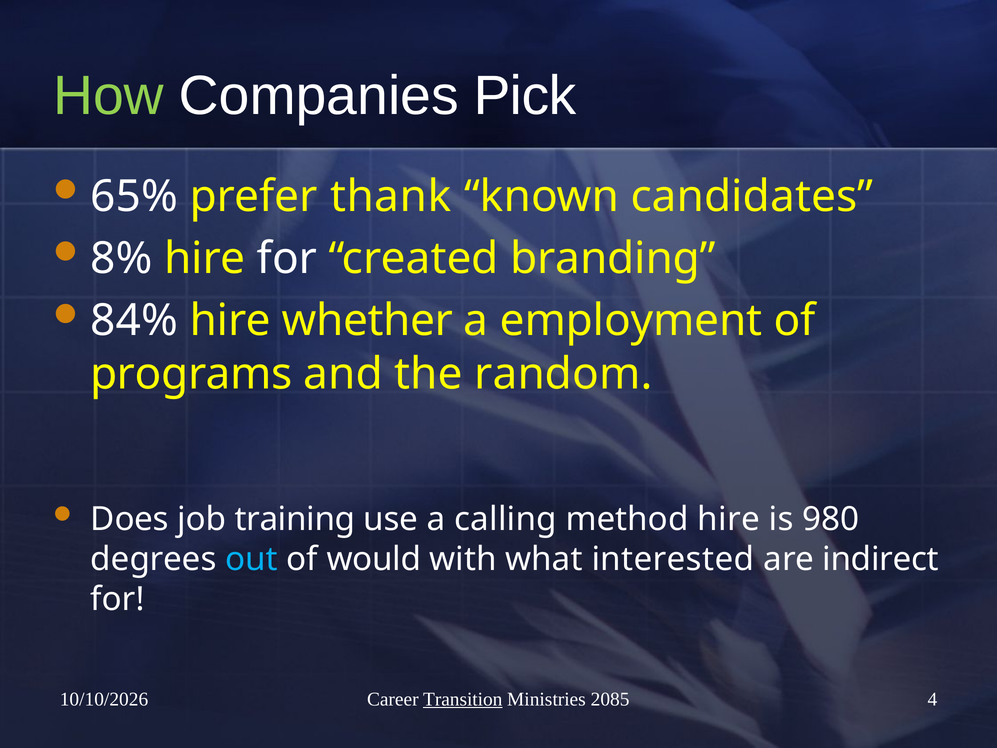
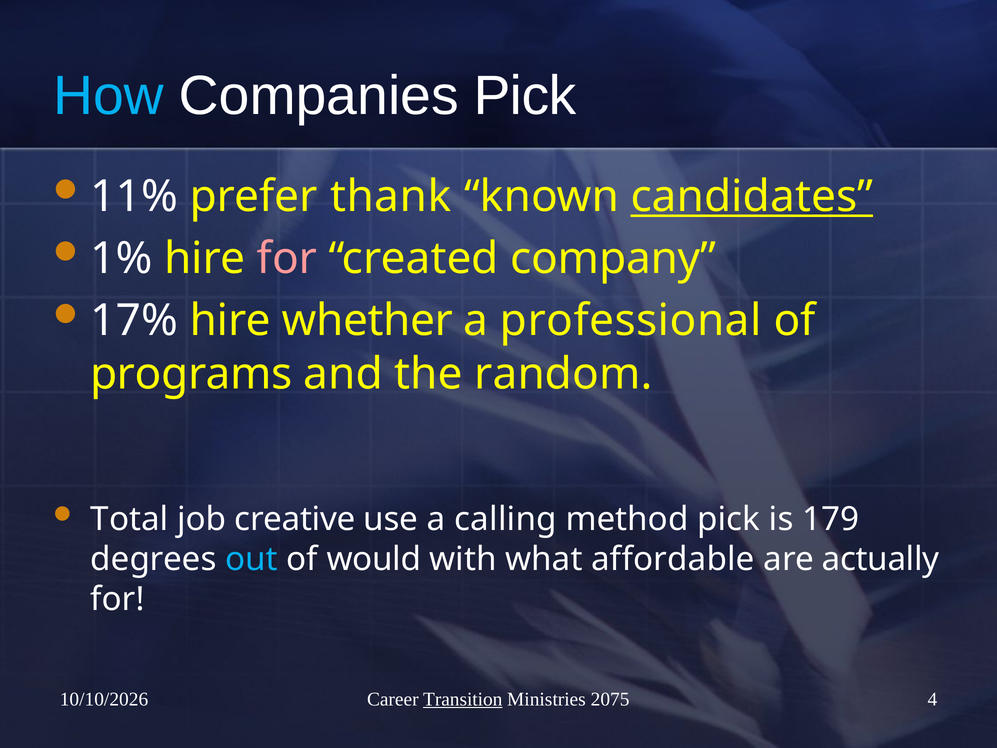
How colour: light green -> light blue (108, 96)
65%: 65% -> 11% (134, 197)
candidates underline: none -> present (752, 197)
8%: 8% -> 1% (122, 259)
for colour: white -> pink (287, 259)
branding: branding -> company (613, 259)
84%: 84% -> 17% (134, 321)
employment: employment -> professional (631, 321)
Does: Does -> Total (130, 519)
training: training -> creative (295, 519)
method hire: hire -> pick (729, 519)
980: 980 -> 179 (831, 519)
interested: interested -> affordable (673, 559)
indirect: indirect -> actually (881, 559)
2085: 2085 -> 2075 (610, 699)
